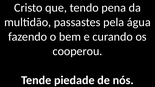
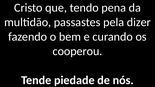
água: água -> dizer (139, 22)
